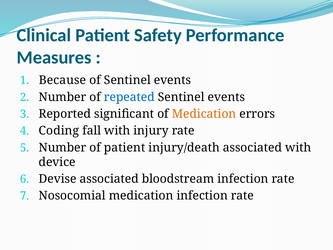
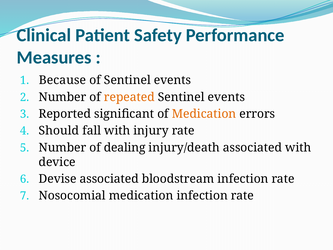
repeated colour: blue -> orange (129, 97)
Coding: Coding -> Should (59, 131)
of patient: patient -> dealing (125, 147)
